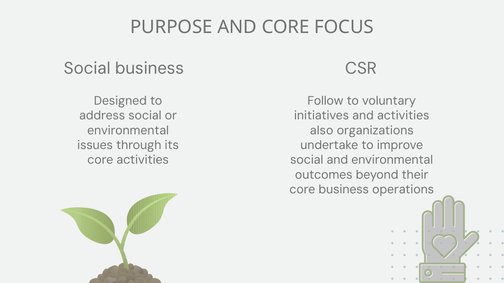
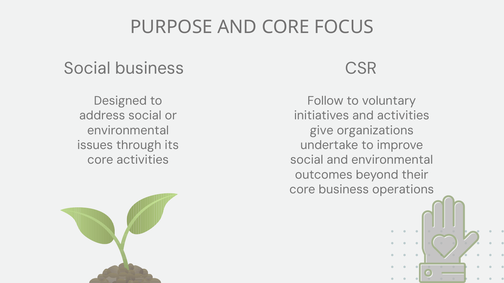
also: also -> give (322, 131)
